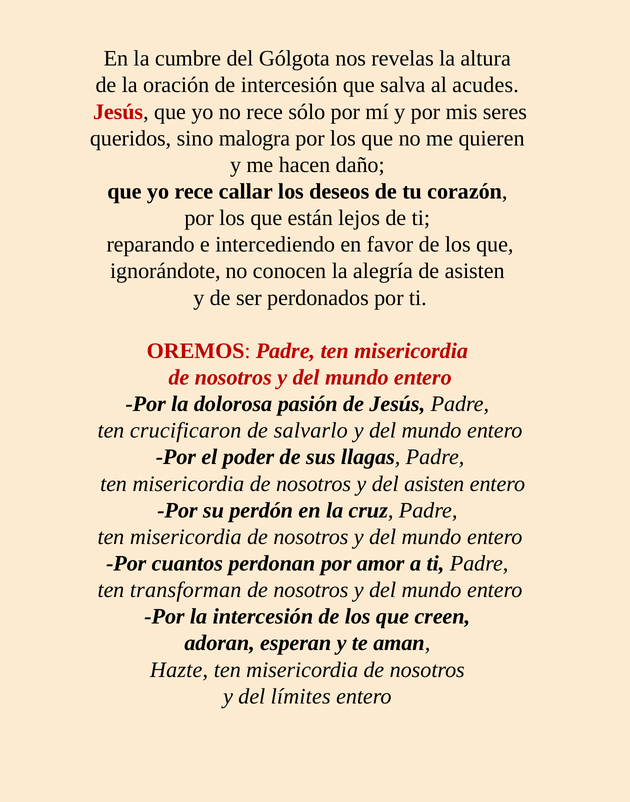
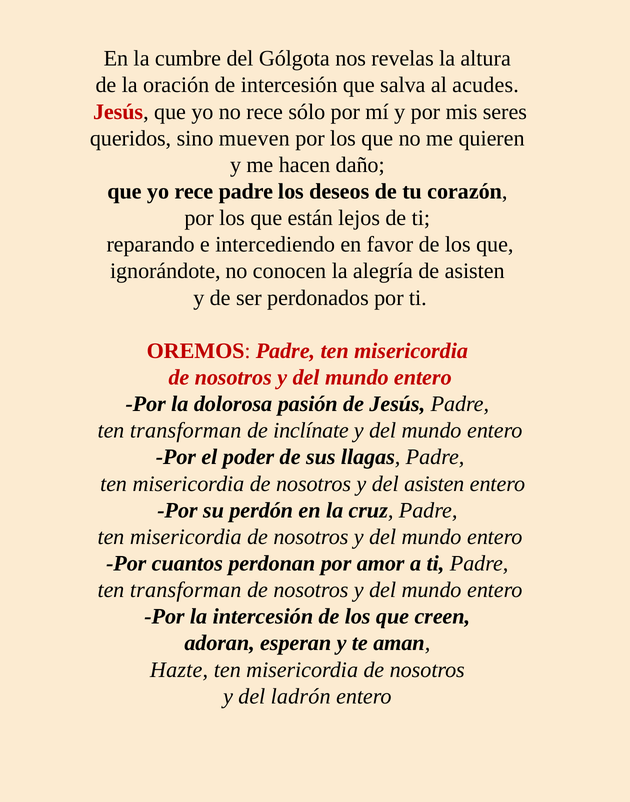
malogra: malogra -> mueven (254, 138)
rece callar: callar -> padre (246, 191)
crucificaron: crucificaron -> transforman (186, 431)
salvarlo: salvarlo -> inclínate (311, 431)
límites: límites -> ladrón (301, 696)
